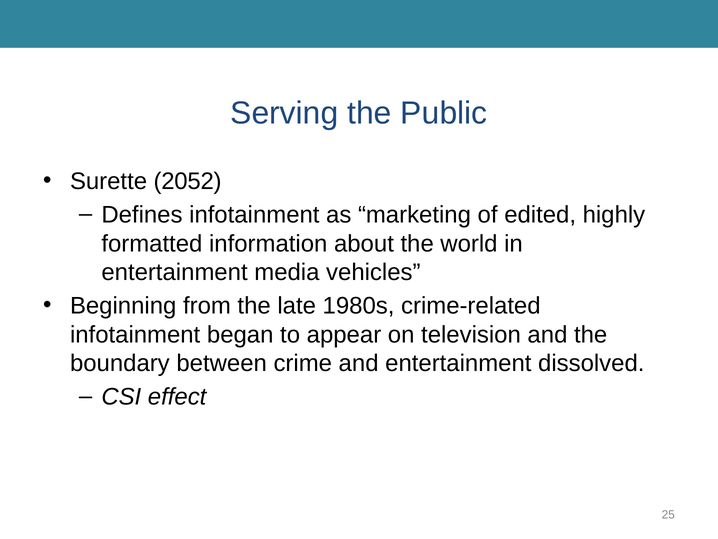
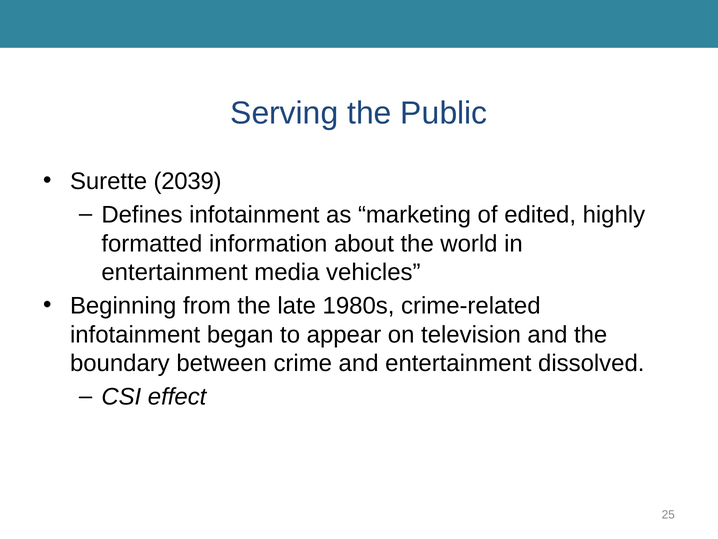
2052: 2052 -> 2039 (188, 181)
